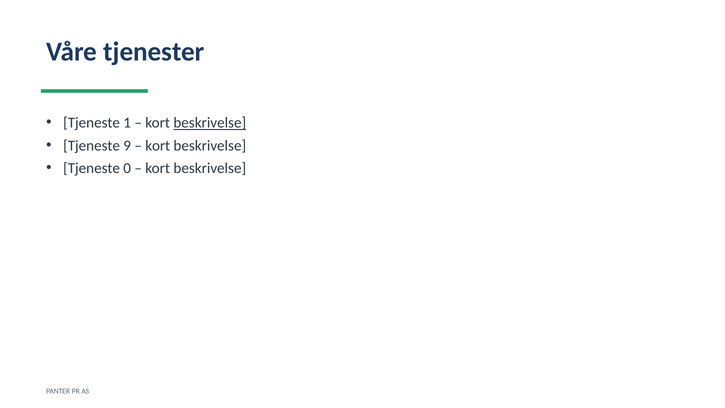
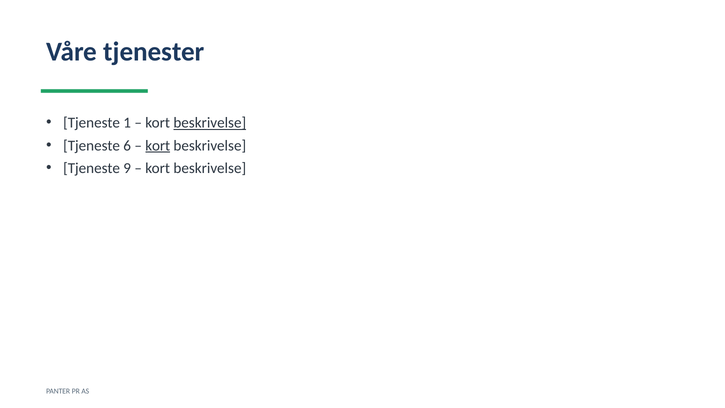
9: 9 -> 6 (127, 145)
kort underline: none -> present (158, 145)
0: 0 -> 9 (127, 168)
